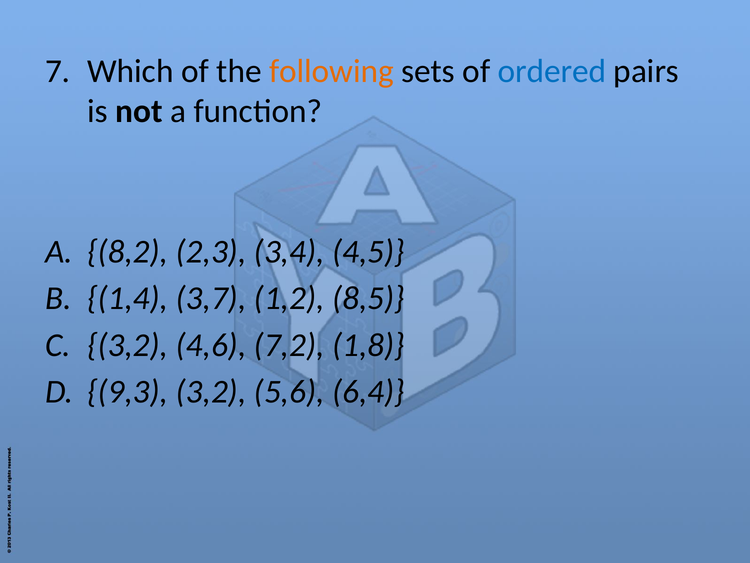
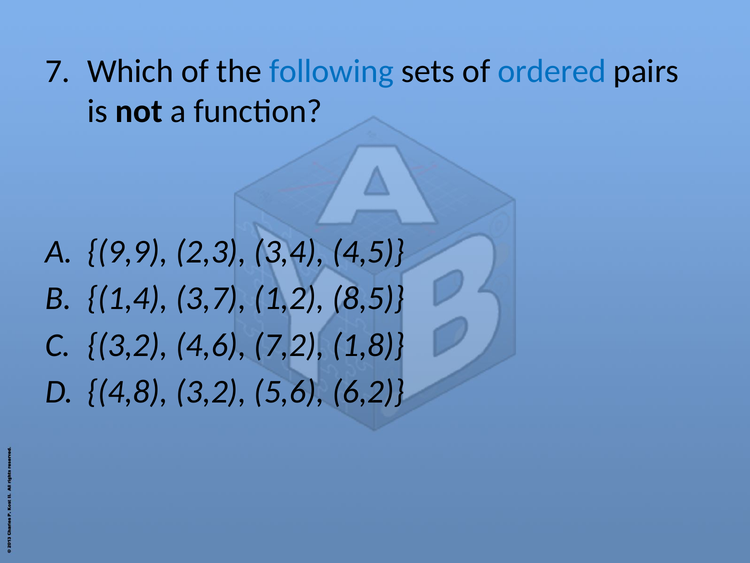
following colour: orange -> blue (332, 71)
8,2: 8,2 -> 9,9 (128, 251)
9,3: 9,3 -> 4,8 (128, 392)
6,4: 6,4 -> 6,2 (368, 392)
